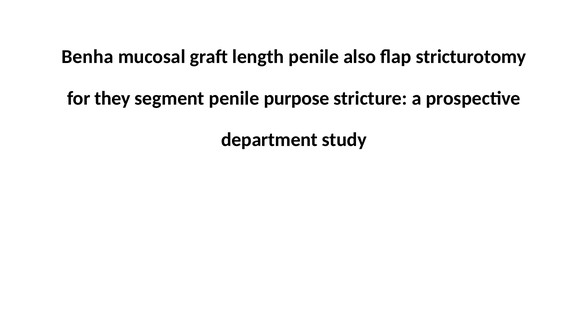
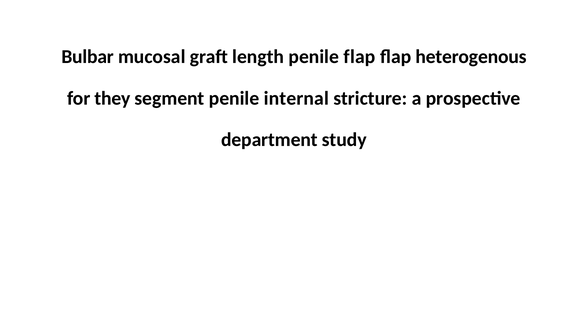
Benha: Benha -> Bulbar (88, 57)
penile also: also -> flap (360, 57)
stricturotomy: stricturotomy -> heterogenous (471, 57)
purpose: purpose -> internal (296, 98)
